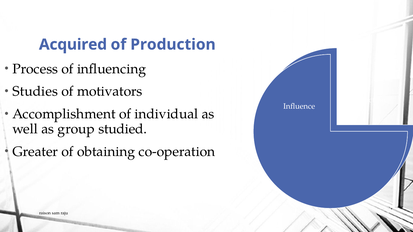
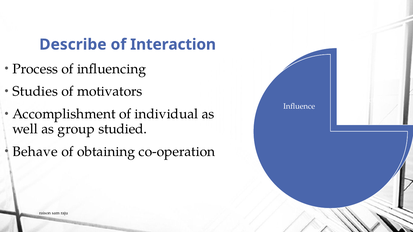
Acquired: Acquired -> Describe (73, 45)
of Production: Production -> Interaction (173, 45)
Greater: Greater -> Behave (35, 152)
